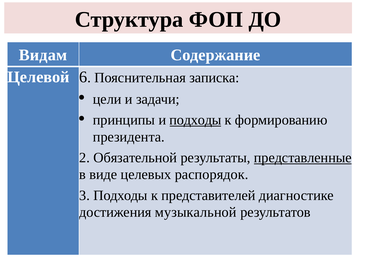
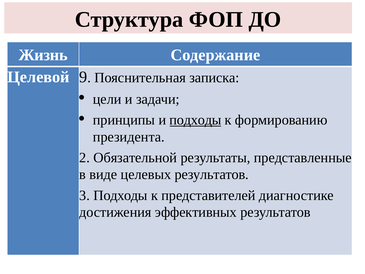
Видам: Видам -> Жизнь (43, 55)
6: 6 -> 9 (83, 77)
представленные underline: present -> none (303, 158)
целевых распорядок: распорядок -> результатов (212, 174)
музыкальной: музыкальной -> эффективных (196, 212)
